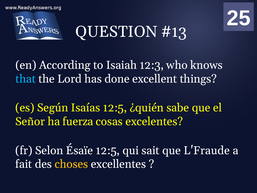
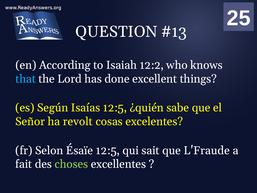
12:3: 12:3 -> 12:2 (152, 65)
fuerza: fuerza -> revolt (78, 121)
choses colour: yellow -> light green (71, 164)
